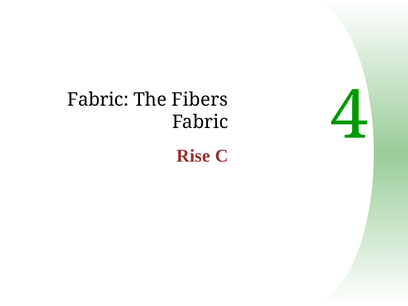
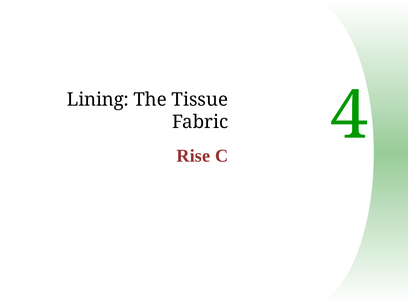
Fabric: Fabric -> Lining (98, 100)
Fibers: Fibers -> Tissue (200, 100)
